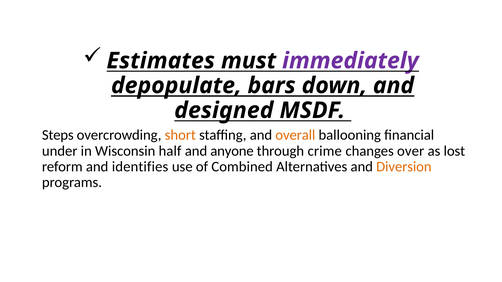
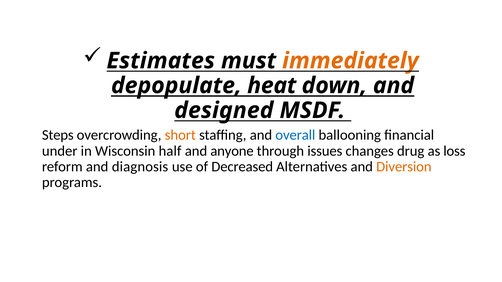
immediately colour: purple -> orange (350, 61)
bars: bars -> heat (272, 86)
overall colour: orange -> blue (295, 135)
crime: crime -> issues (325, 151)
over: over -> drug (411, 151)
lost: lost -> loss (454, 151)
identifies: identifies -> diagnosis (140, 167)
Combined: Combined -> Decreased (242, 167)
